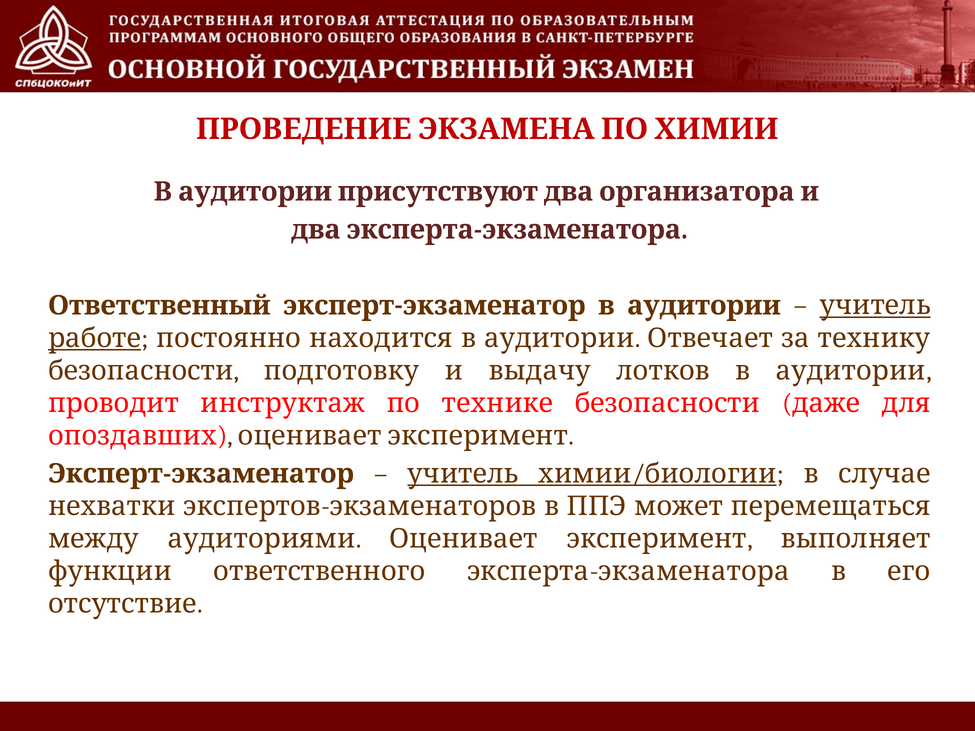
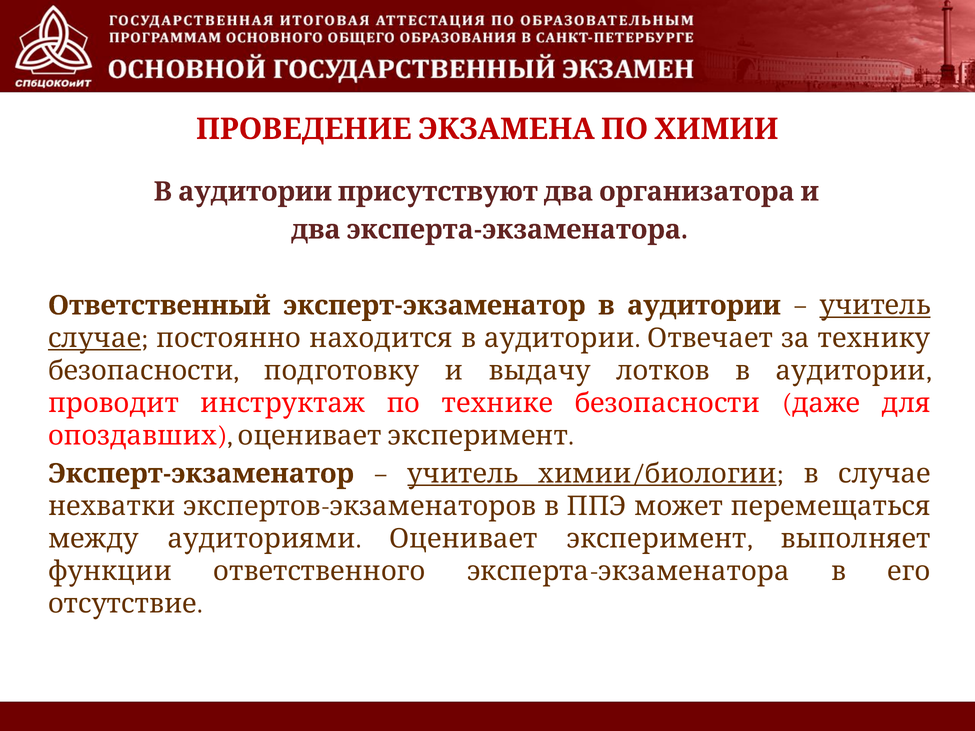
работе: работе -> случае (95, 338)
